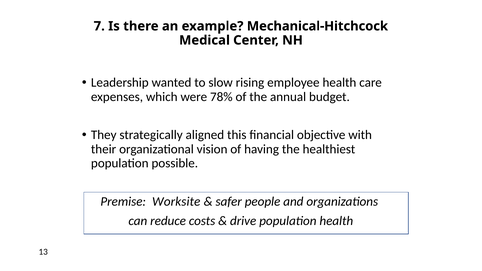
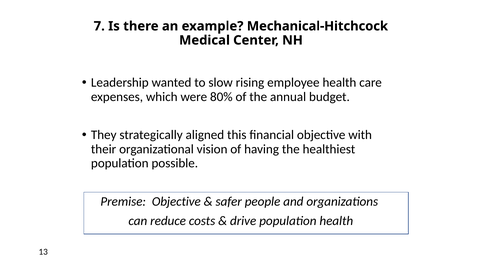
78%: 78% -> 80% (221, 97)
Premise Worksite: Worksite -> Objective (176, 202)
